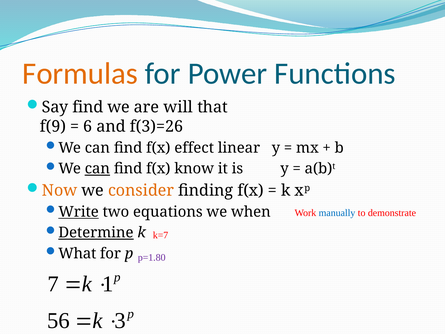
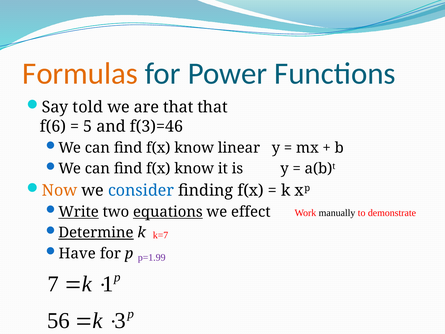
Say find: find -> told (88, 107)
are will: will -> that (178, 107)
f(9: f(9 -> f(6 (53, 126)
6: 6 -> 5 (88, 126)
f(3)=26: f(3)=26 -> f(3)=46 (156, 126)
effect: effect -> know (194, 148)
can underline: present -> none (97, 169)
consider colour: orange -> blue (141, 190)
equations underline: none -> present (168, 212)
when: when -> effect (251, 212)
manually colour: blue -> black (337, 213)
What: What -> Have (77, 253)
p=1.80: p=1.80 -> p=1.99 (152, 257)
